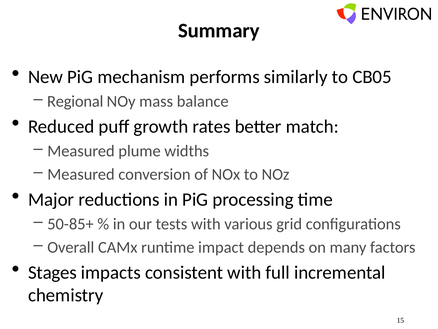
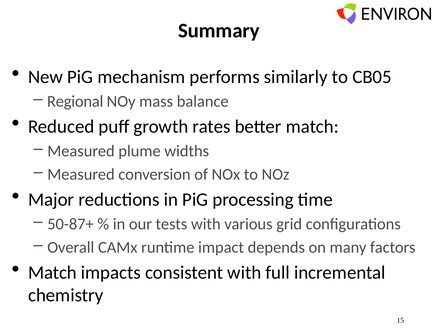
50-85+: 50-85+ -> 50-87+ (71, 224)
Stages: Stages -> Match (52, 272)
